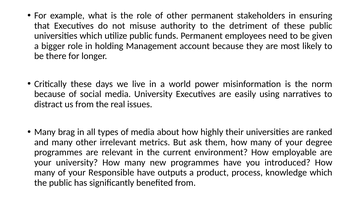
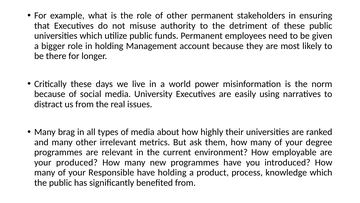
your university: university -> produced (77, 162)
have outputs: outputs -> holding (172, 172)
